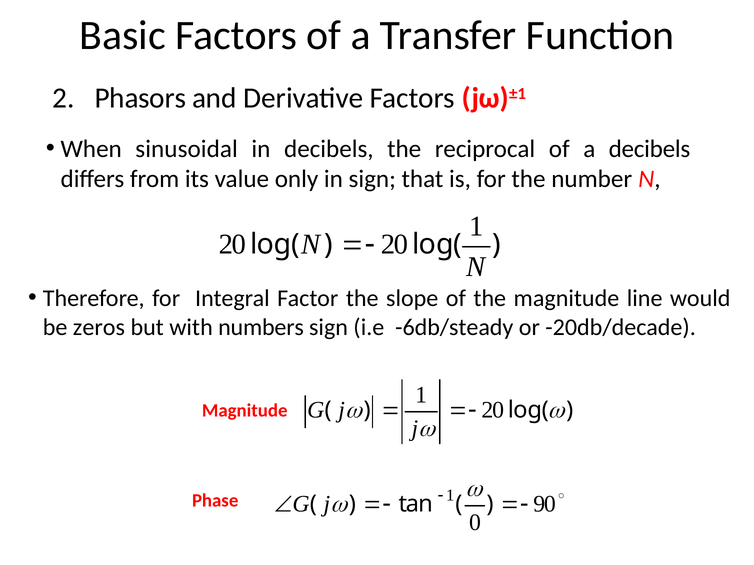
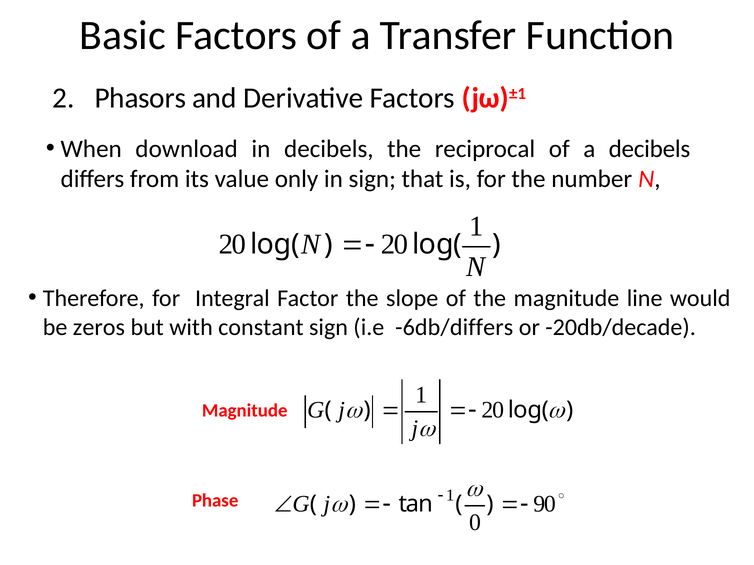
sinusoidal: sinusoidal -> download (187, 149)
numbers: numbers -> constant (261, 327)
-6db/steady: -6db/steady -> -6db/differs (454, 327)
